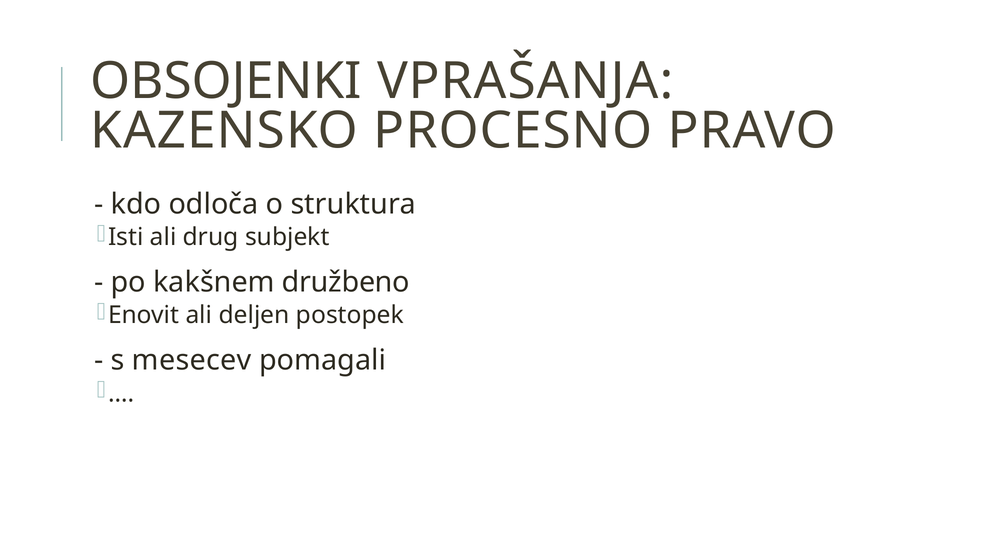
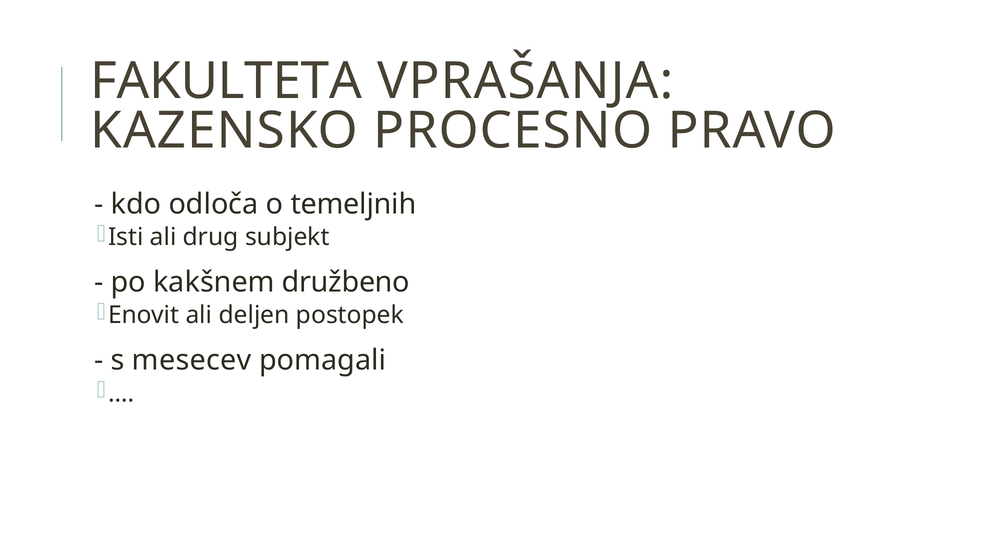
OBSOJENKI: OBSOJENKI -> FAKULTETA (226, 81)
struktura: struktura -> temeljnih (353, 204)
